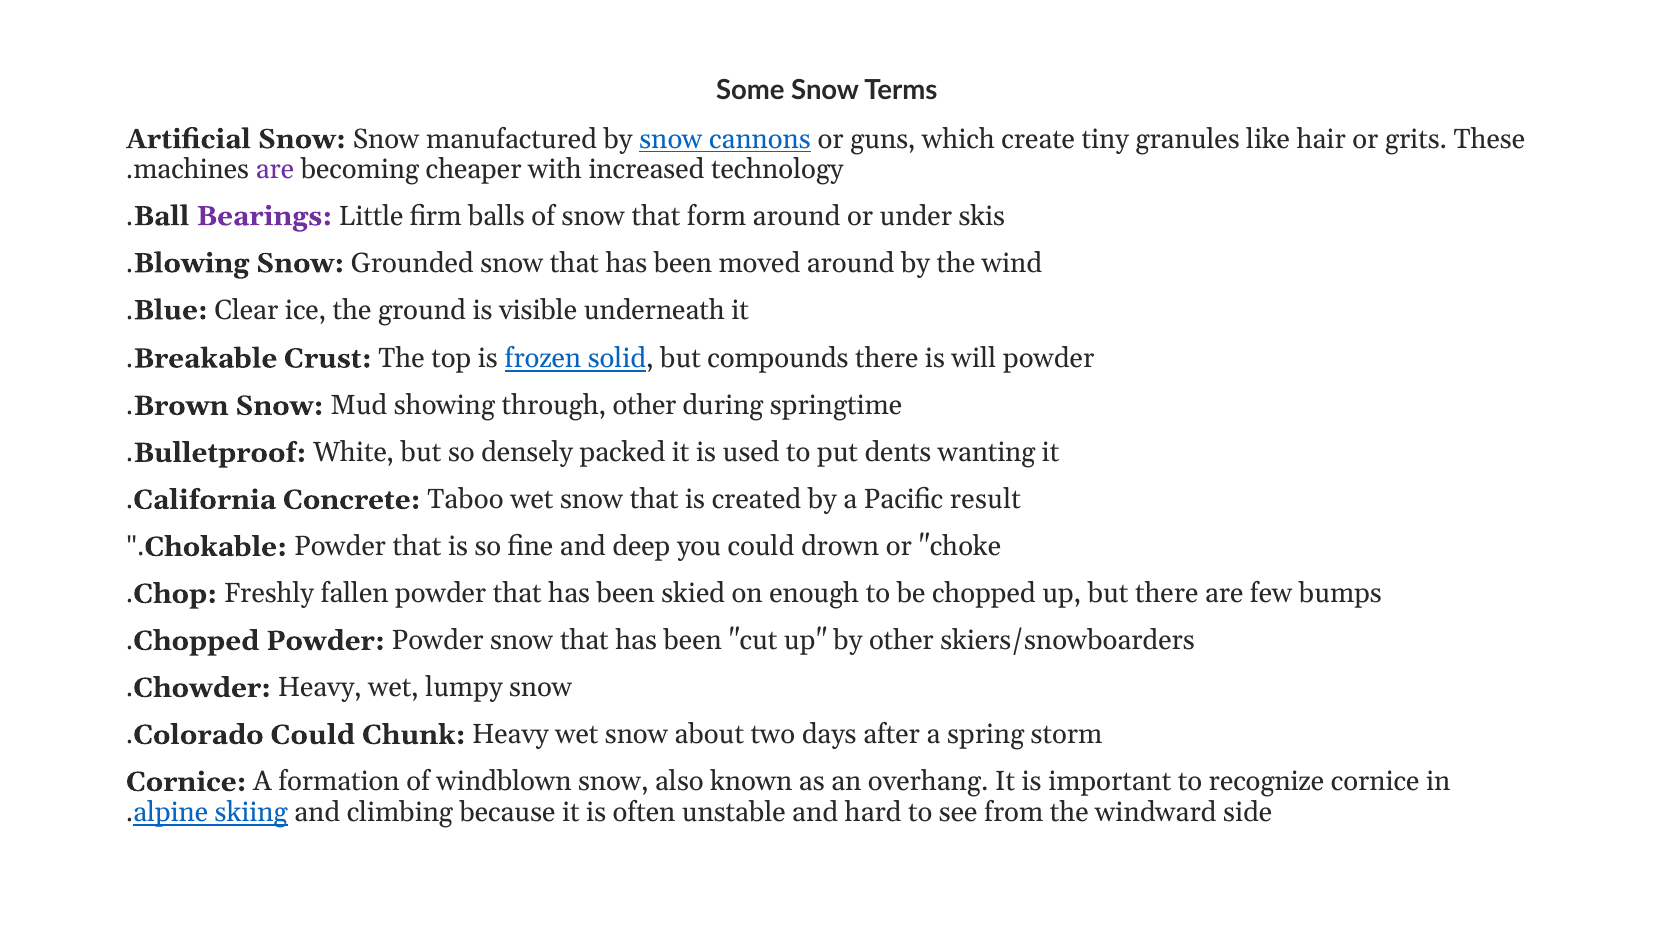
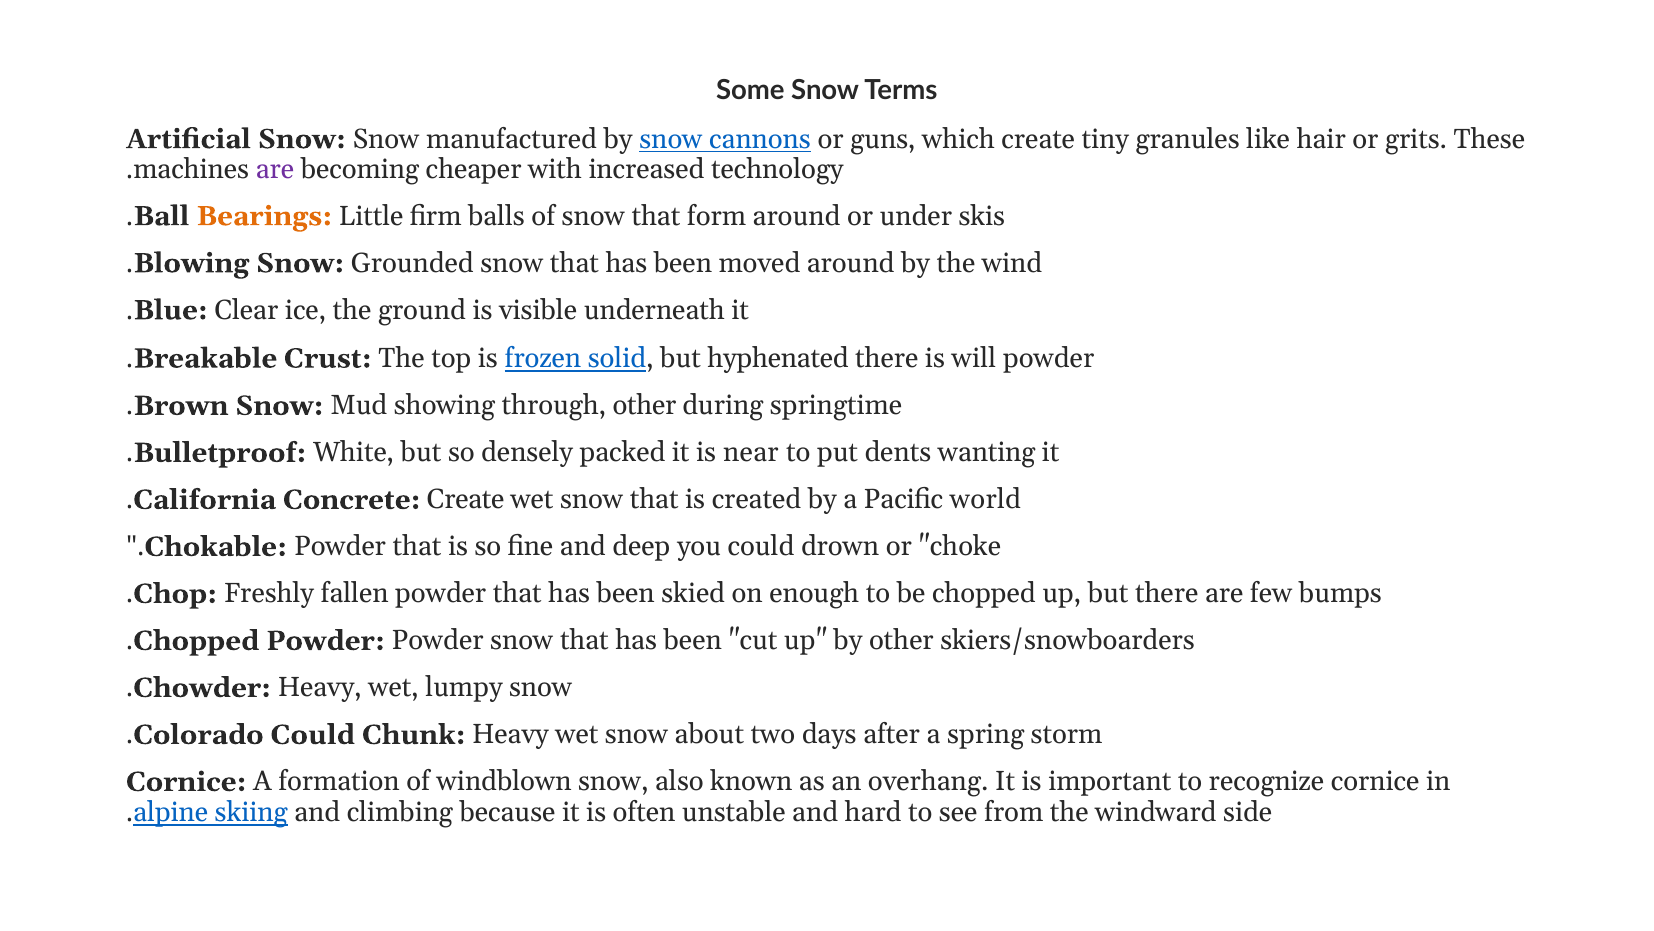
Bearings colour: purple -> orange (264, 216)
compounds: compounds -> hyphenated (778, 358)
used: used -> near (751, 452)
Concrete Taboo: Taboo -> Create (466, 499)
result: result -> world (985, 499)
